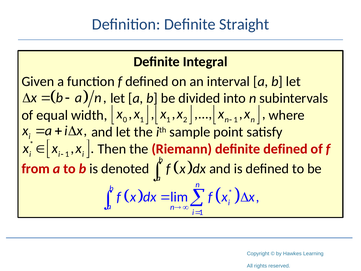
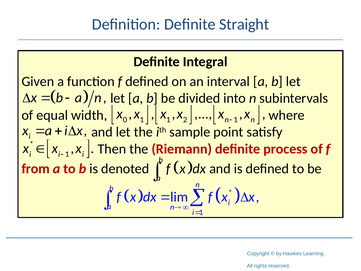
definite defined: defined -> process (285, 149)
